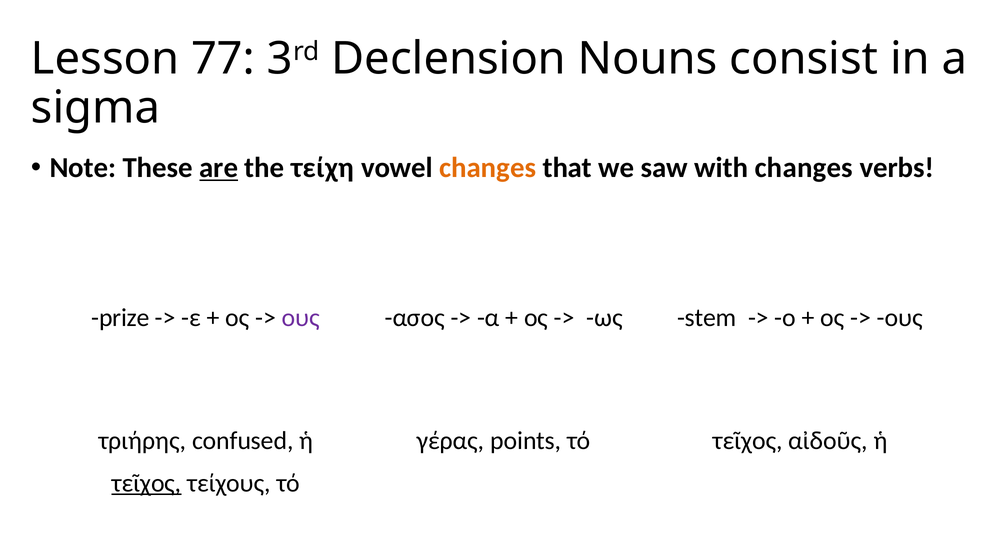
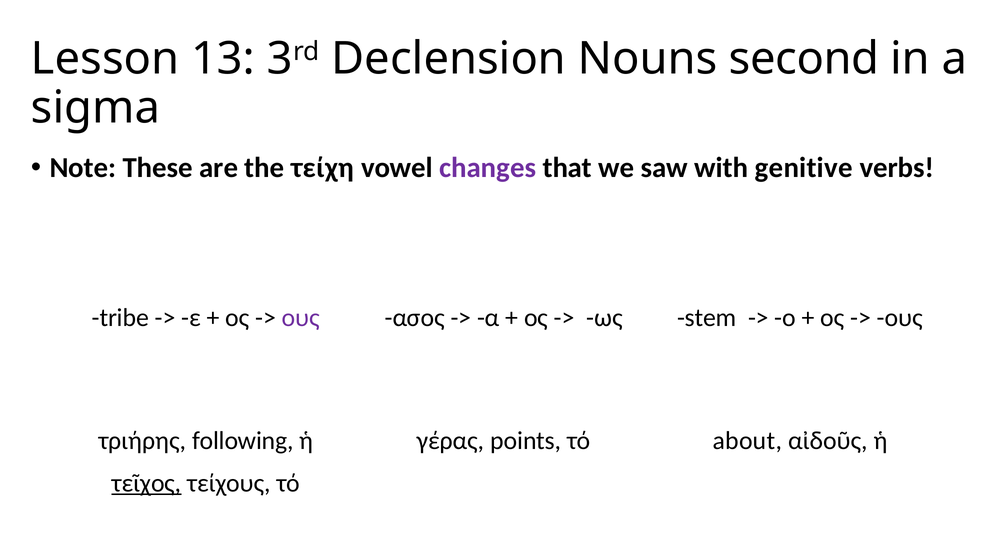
77: 77 -> 13 (223, 59)
consist: consist -> second (804, 59)
are underline: present -> none (219, 168)
changes colour: orange -> purple (488, 168)
with changes: changes -> genitive (804, 168)
prize: prize -> tribe (120, 317)
confused: confused -> following (243, 441)
τό τεῖχος: τεῖχος -> about (747, 441)
